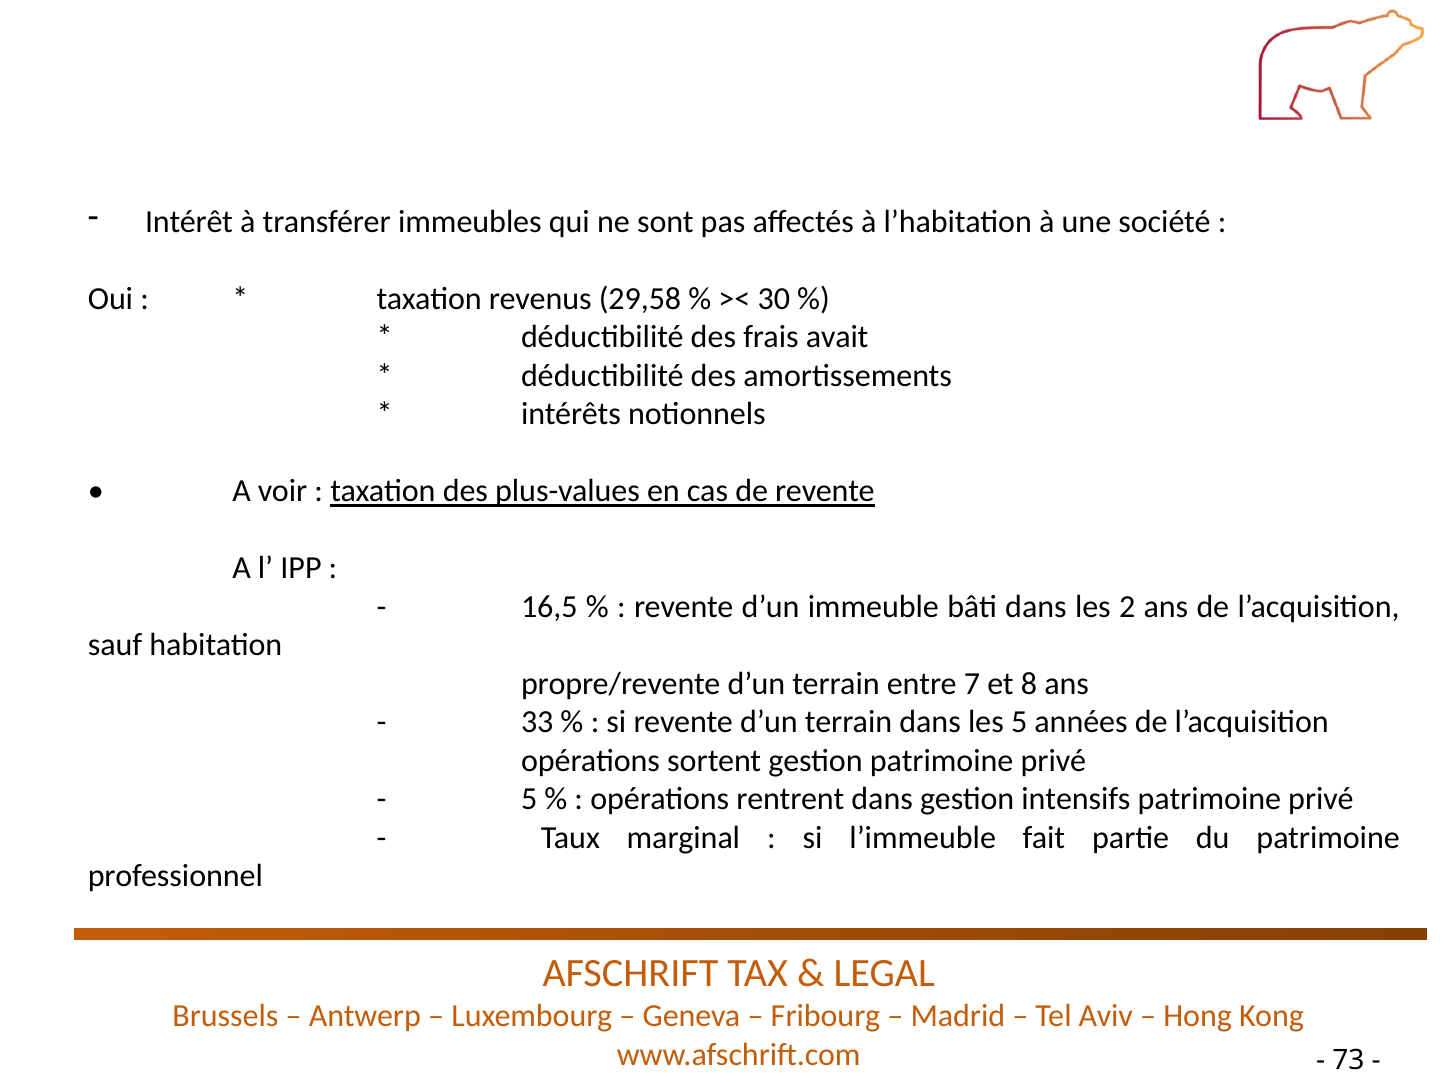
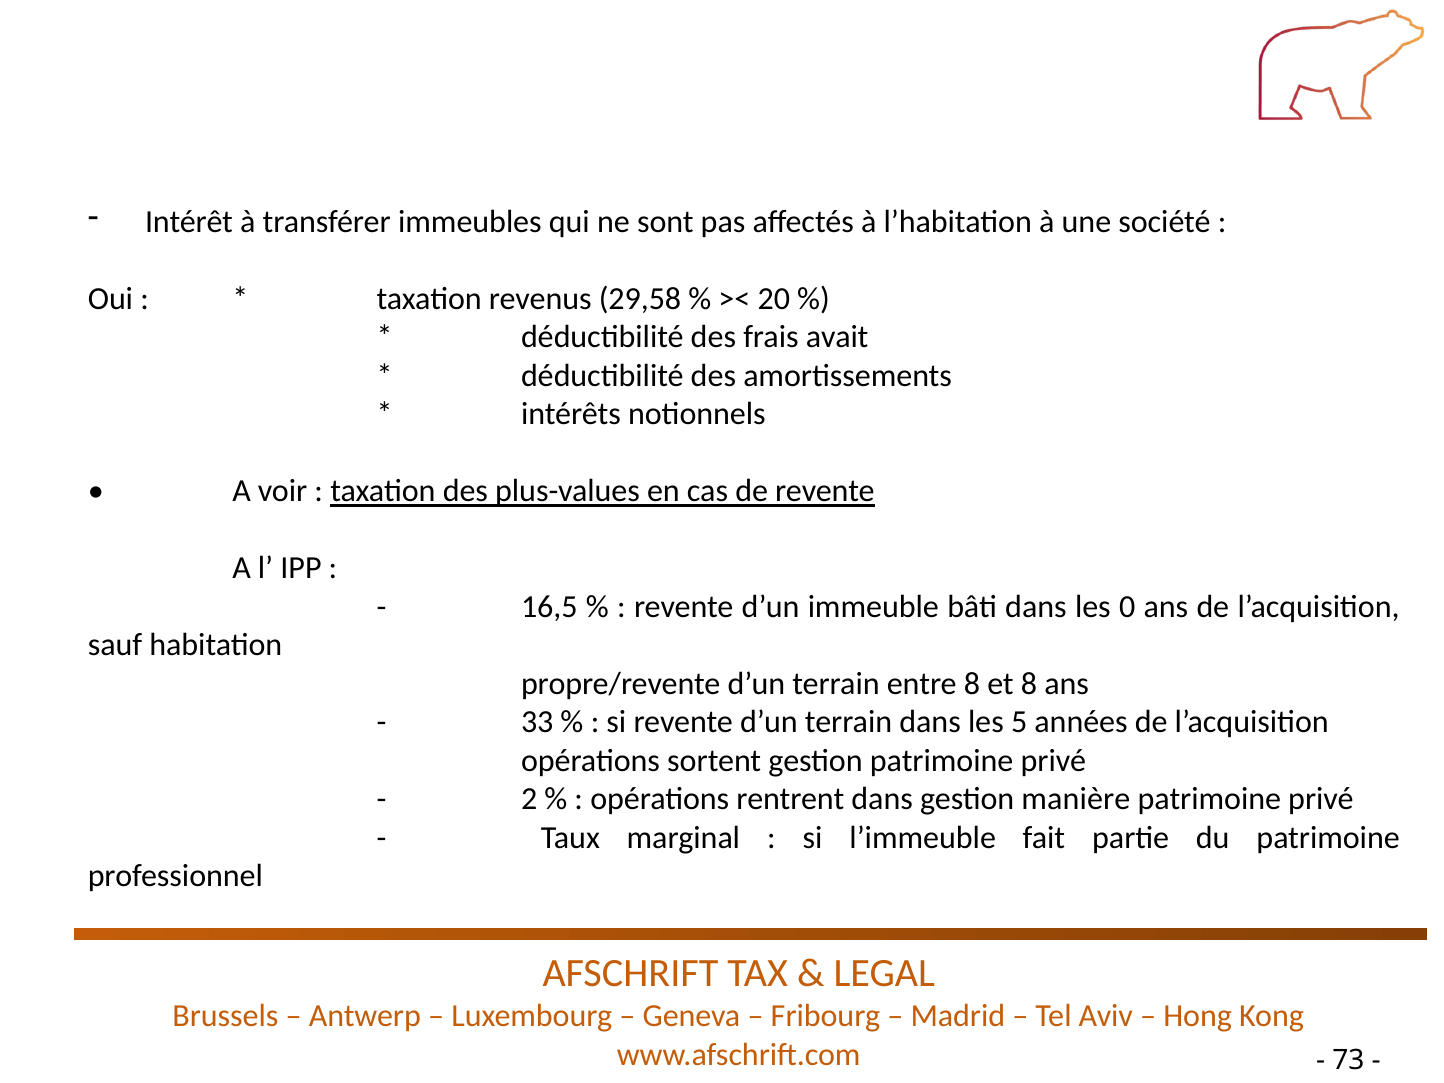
30: 30 -> 20 (774, 299)
2: 2 -> 0 (1127, 607)
entre 7: 7 -> 8 (972, 684)
5: 5 -> 2 (529, 799)
intensifs: intensifs -> manière (1076, 799)
